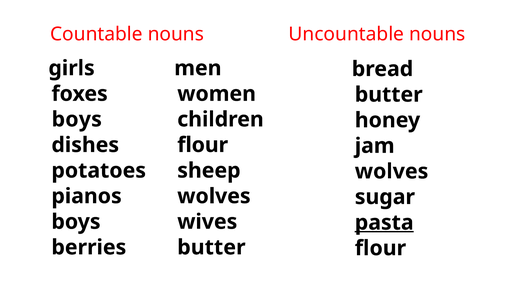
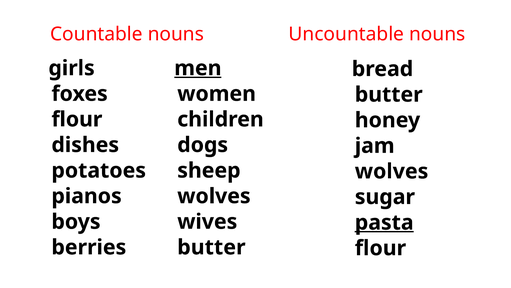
men underline: none -> present (198, 68)
boys: boys -> flour (77, 119)
flour: flour -> dogs (203, 145)
